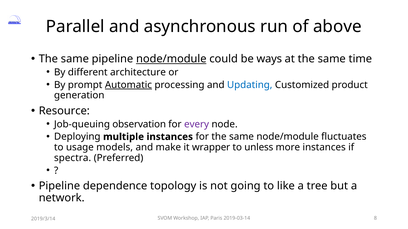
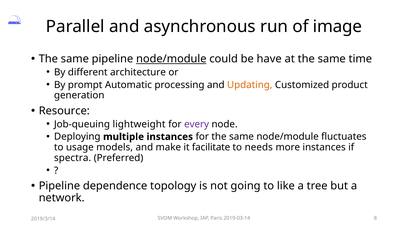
above: above -> image (338, 27)
ways: ways -> have (269, 59)
Automatic underline: present -> none (128, 85)
Updating colour: blue -> orange (250, 85)
observation: observation -> lightweight (139, 124)
wrapper: wrapper -> facilitate (211, 148)
unless: unless -> needs (259, 148)
